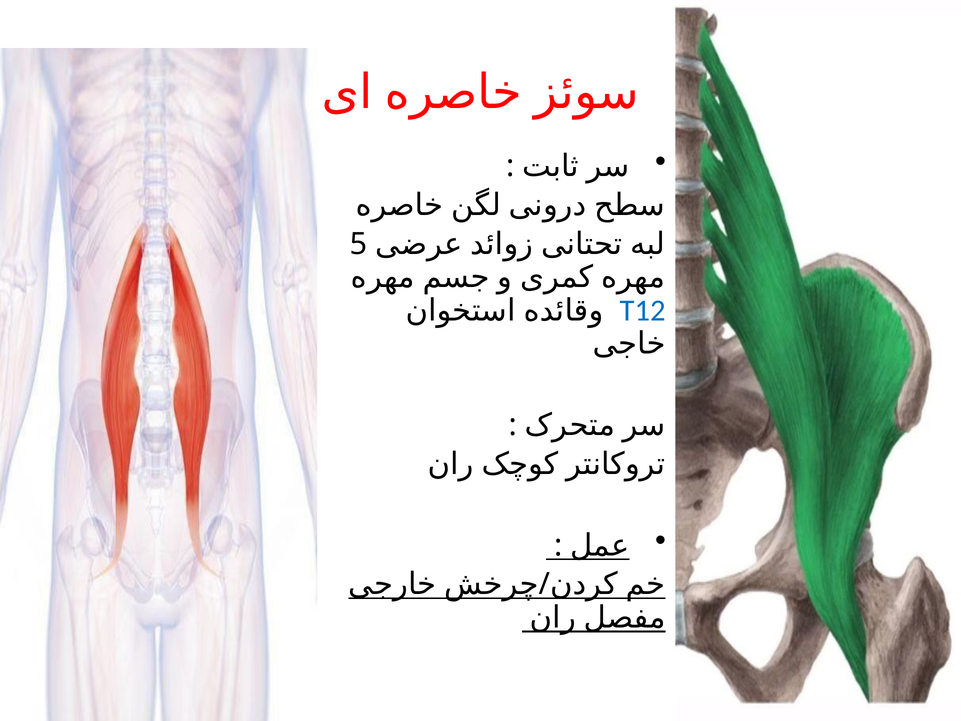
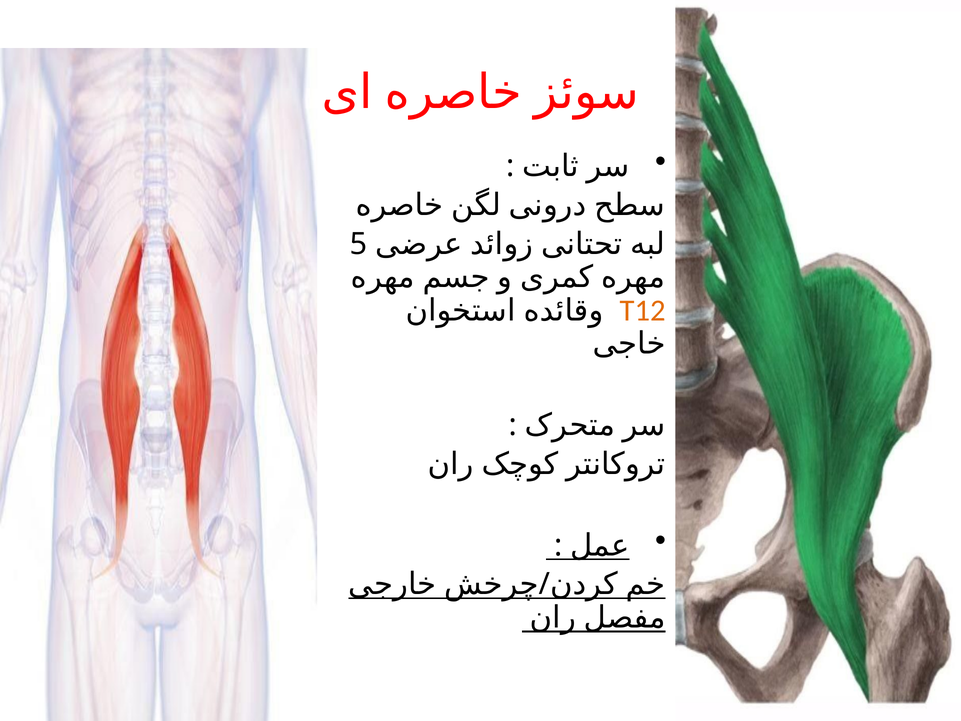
T12 colour: blue -> orange (643, 310)
